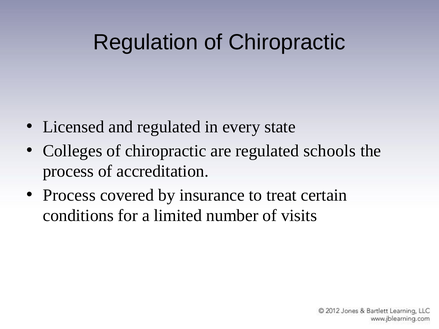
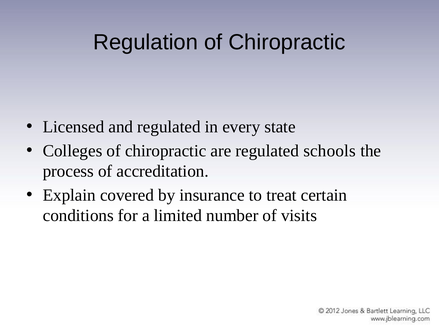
Process: Process -> Explain (69, 195)
